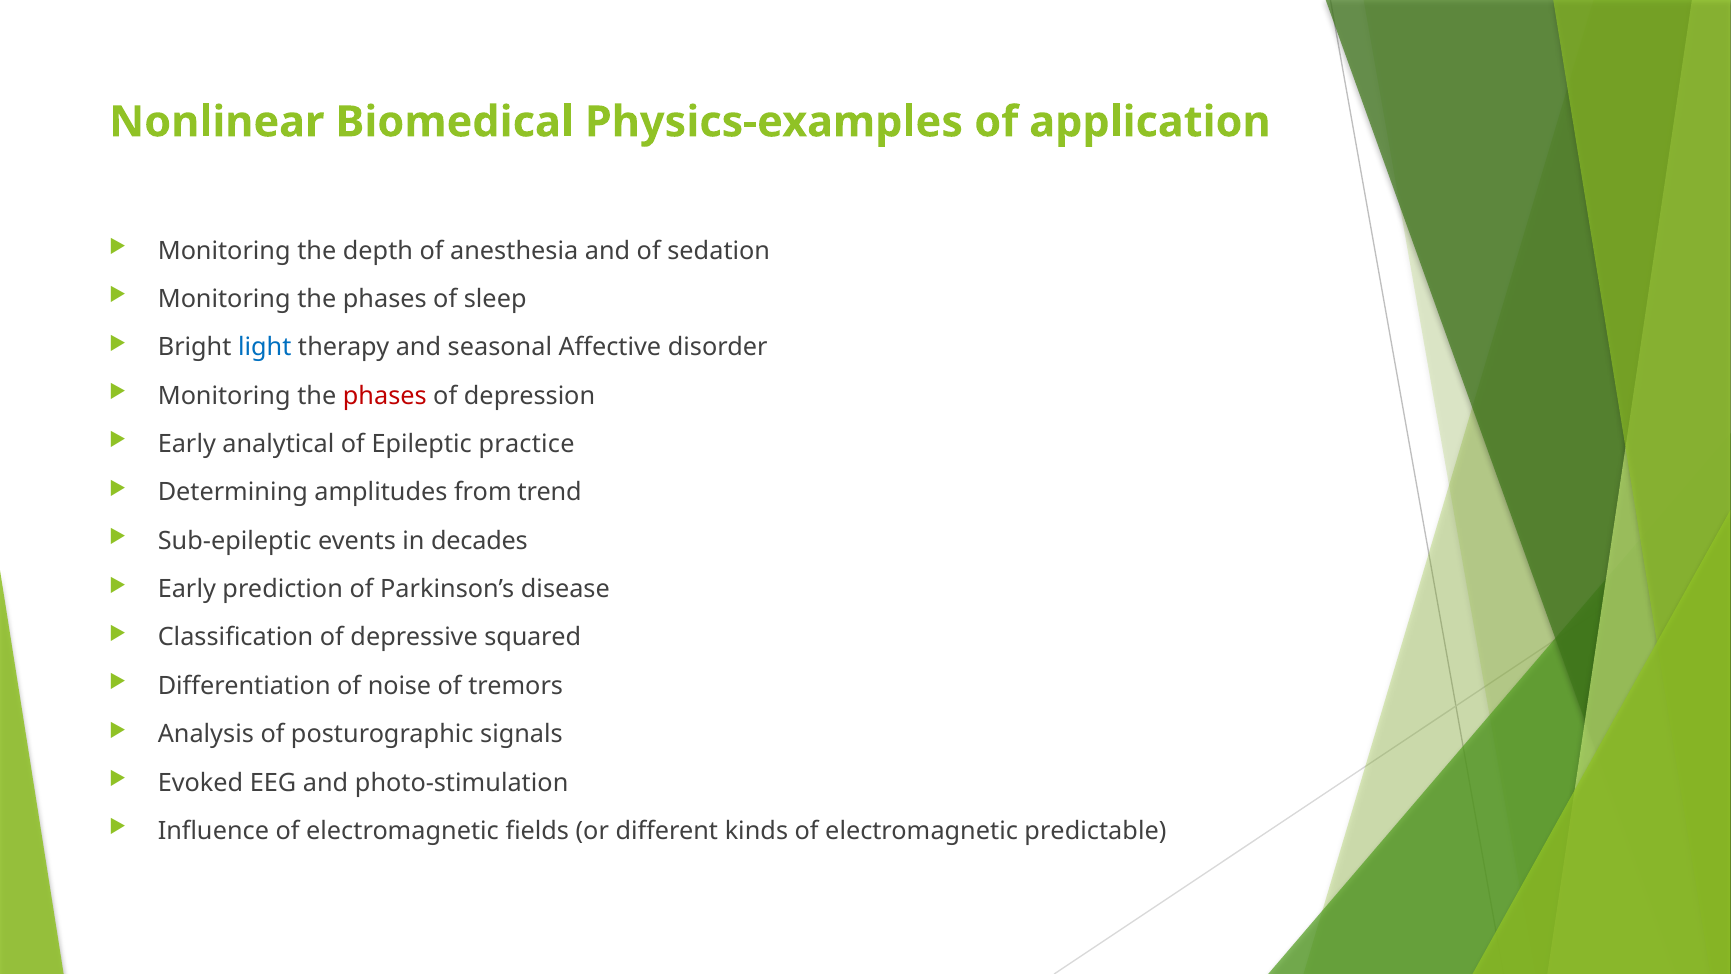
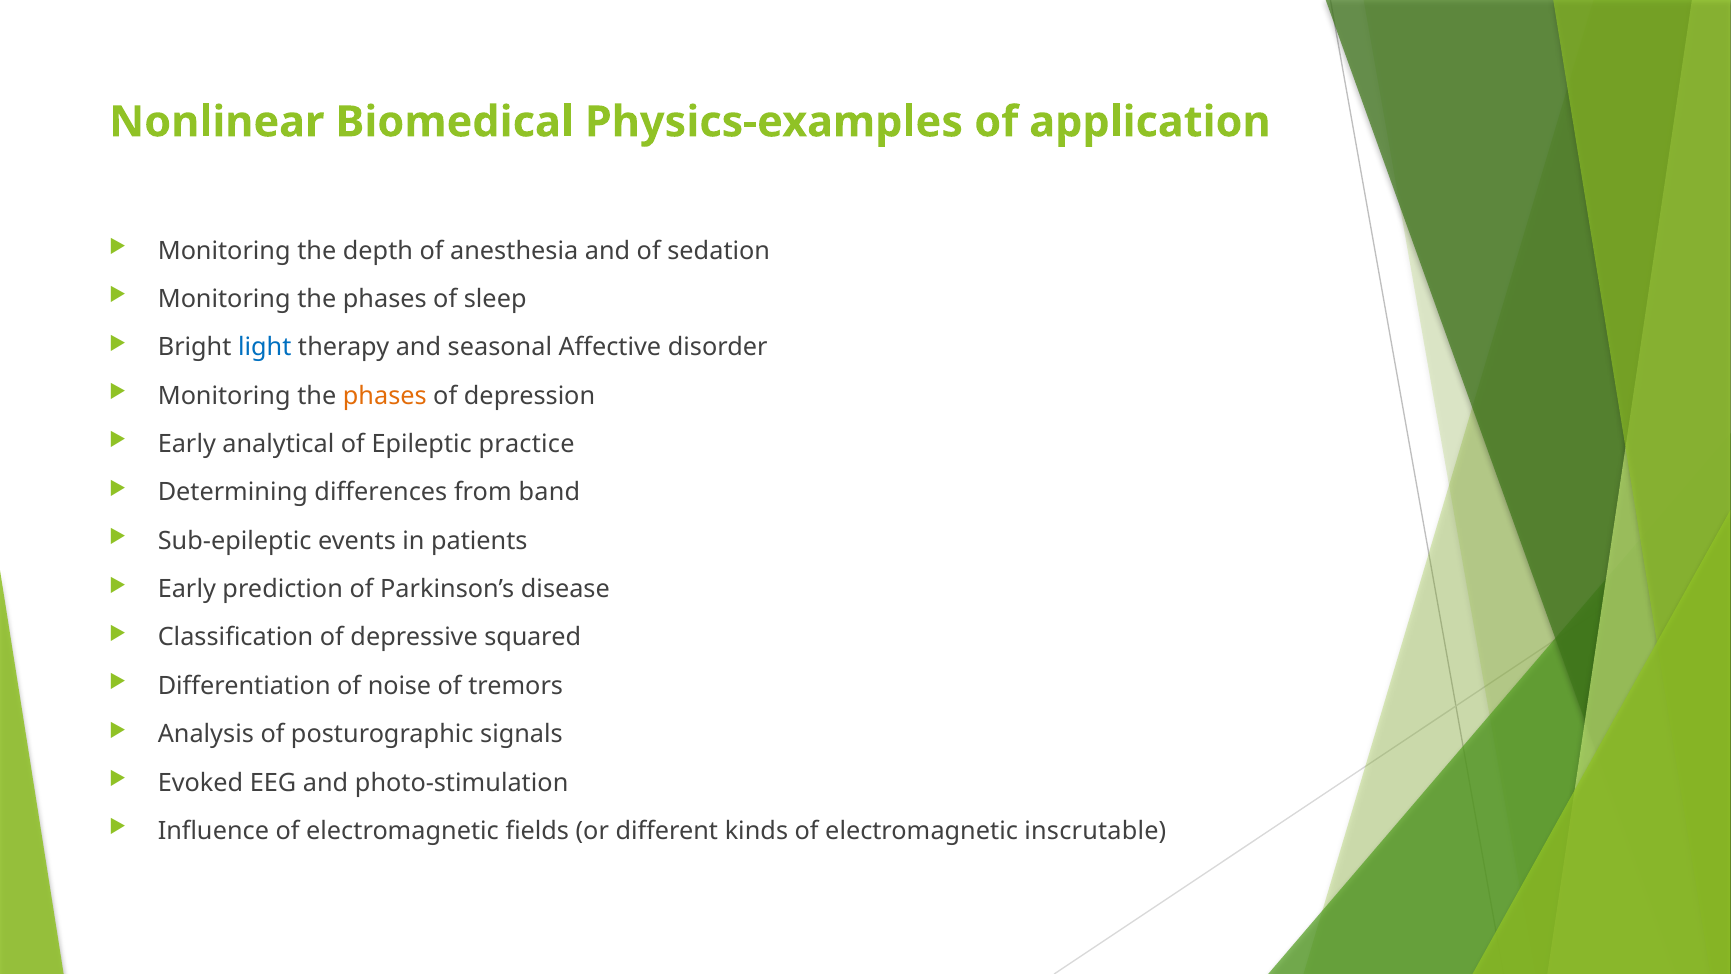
phases colour: red -> orange (385, 396)
amplitudes: amplitudes -> differences (381, 492)
trend: trend -> band (549, 492)
decades: decades -> patients (479, 541)
predictable: predictable -> inscrutable (1095, 831)
